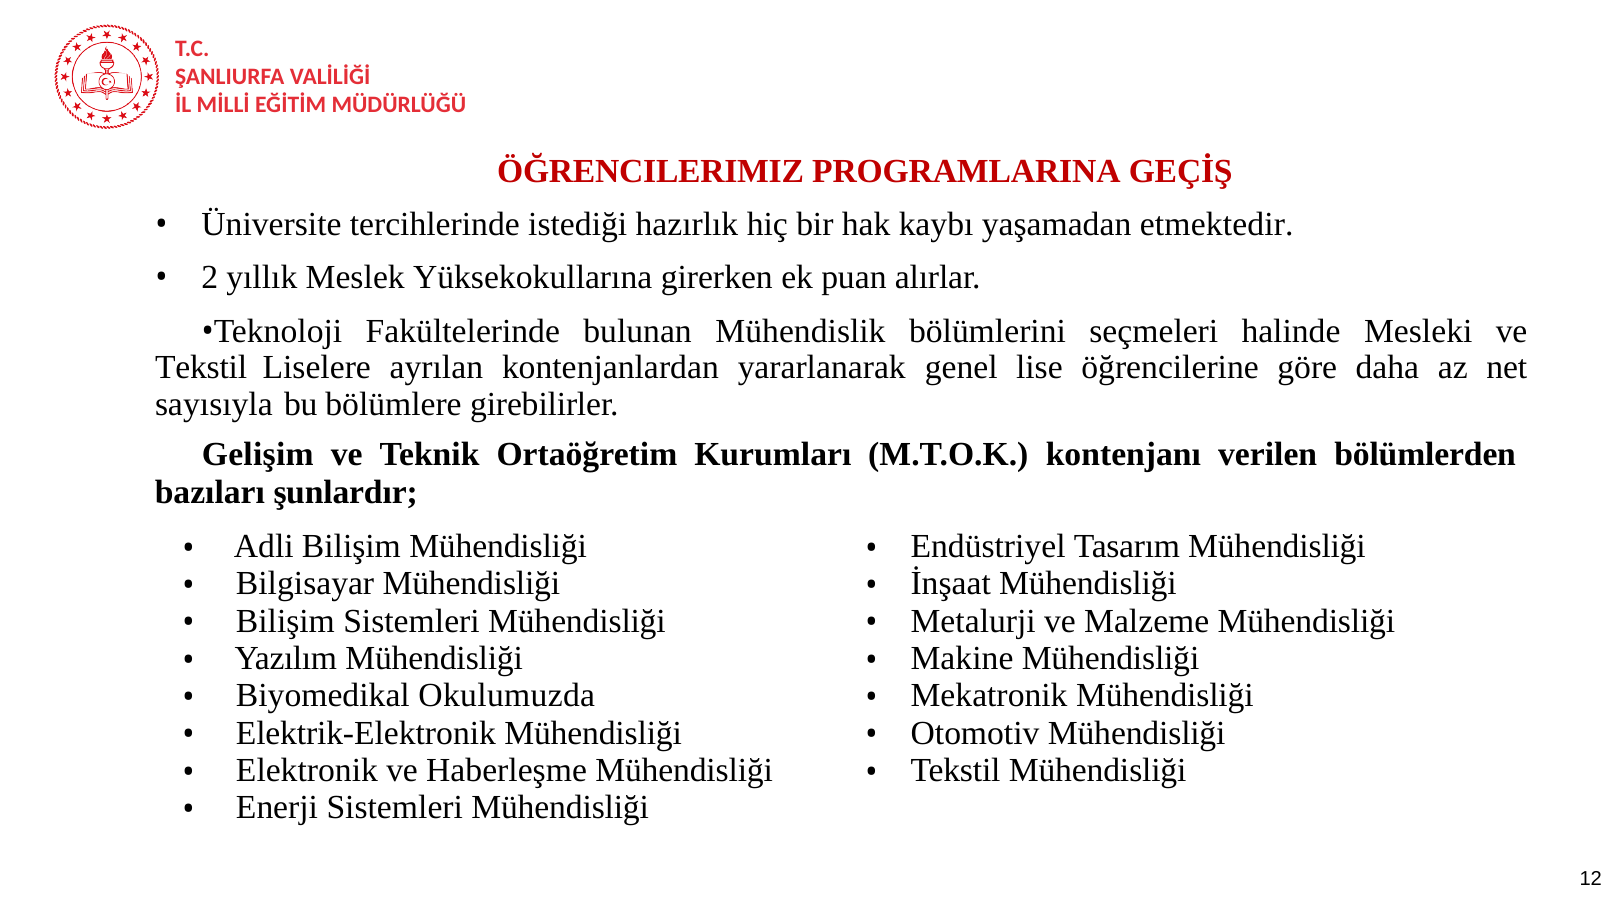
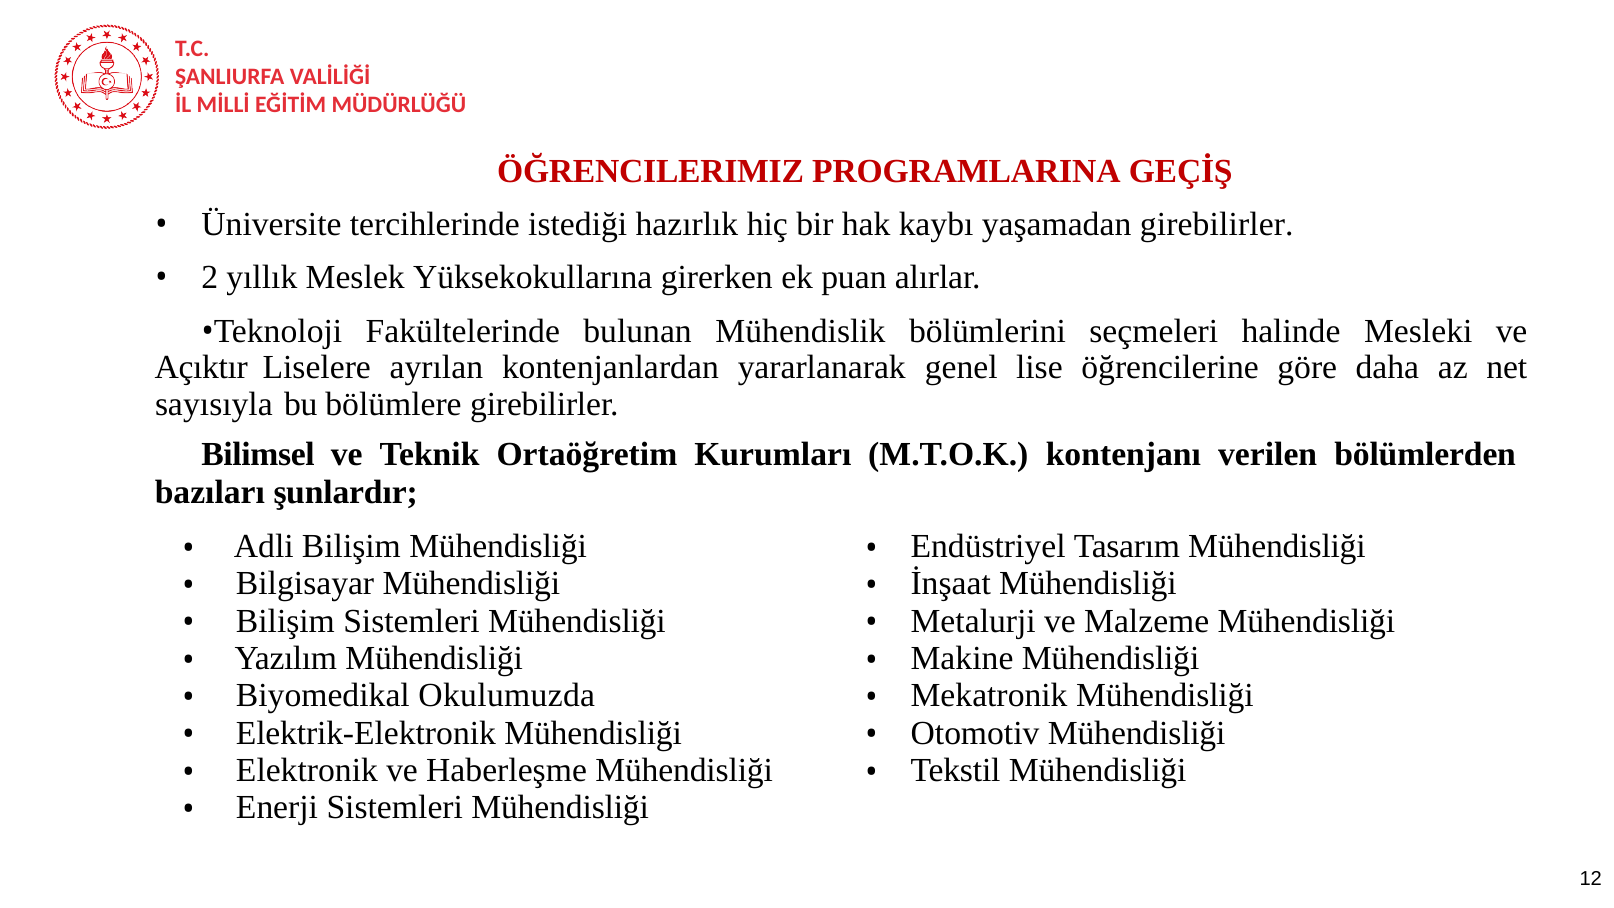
yaşamadan etmektedir: etmektedir -> girebilirler (1217, 224)
Tekstil: Tekstil -> Açıktır (201, 368)
Gelişim: Gelişim -> Bilimsel (258, 454)
